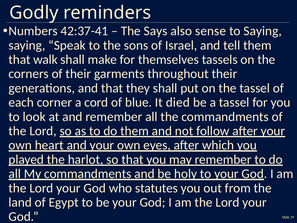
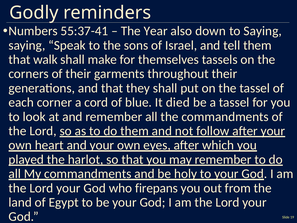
42:37-41: 42:37-41 -> 55:37-41 (84, 31)
Says: Says -> Year (156, 31)
sense: sense -> down (211, 31)
statutes: statutes -> firepans (157, 188)
